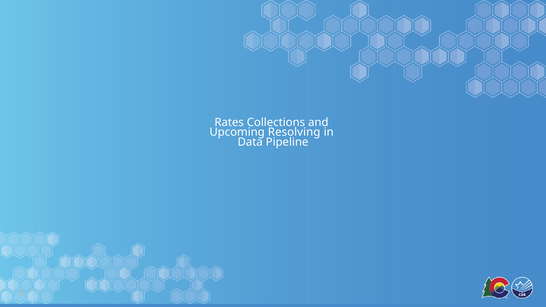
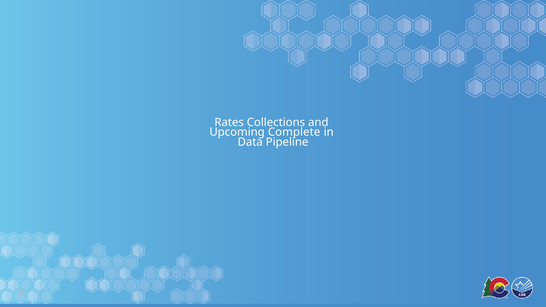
Resolving: Resolving -> Complete (294, 132)
